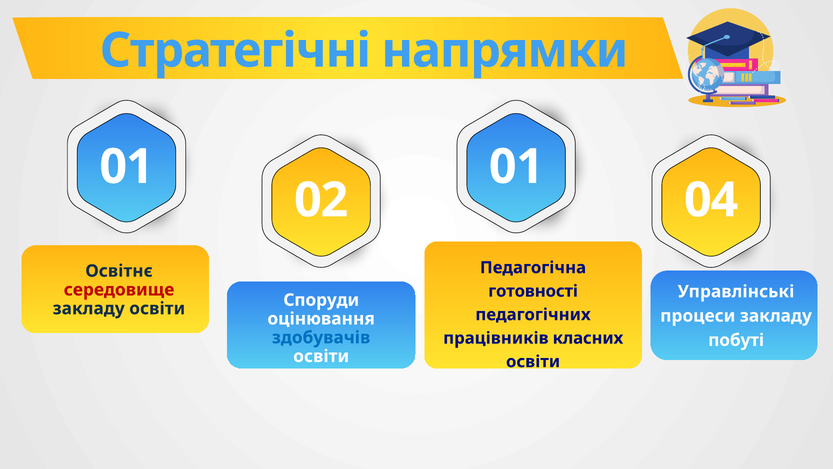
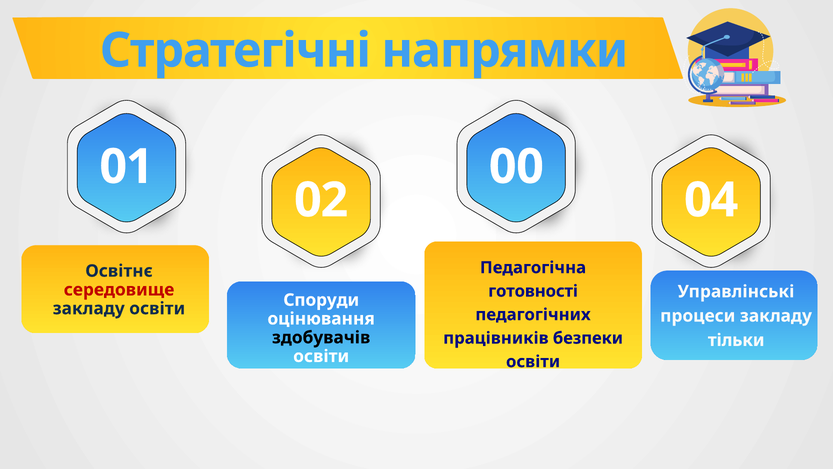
01 01: 01 -> 00 (516, 167)
здобувачів colour: blue -> black (321, 337)
класних: класних -> безпеки (588, 338)
побуті: побуті -> тільки (736, 340)
